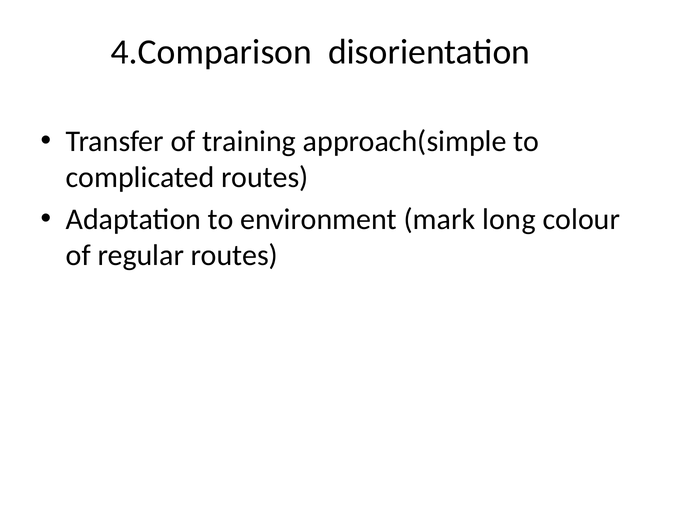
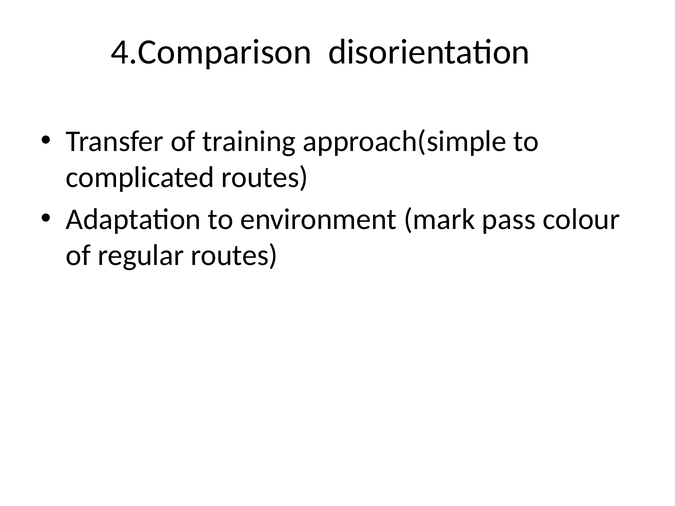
long: long -> pass (509, 220)
